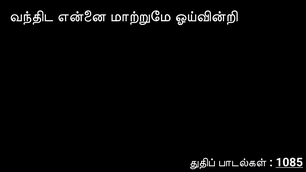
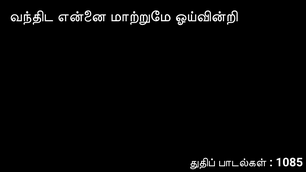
1085 underline: present -> none (289, 162)
